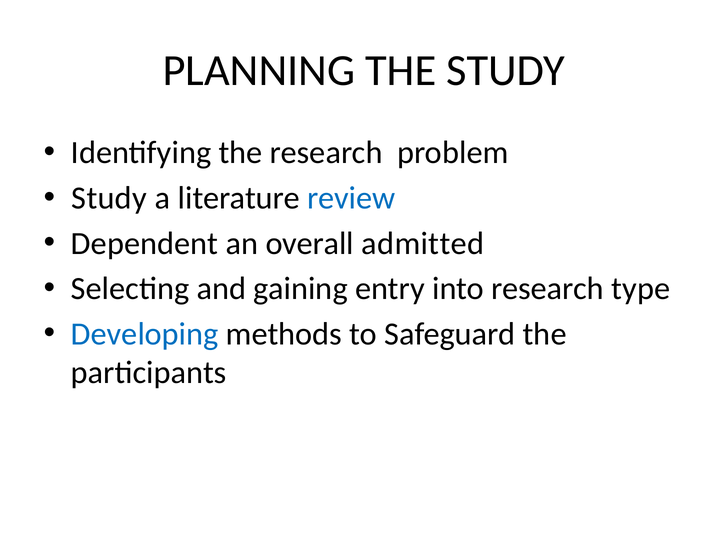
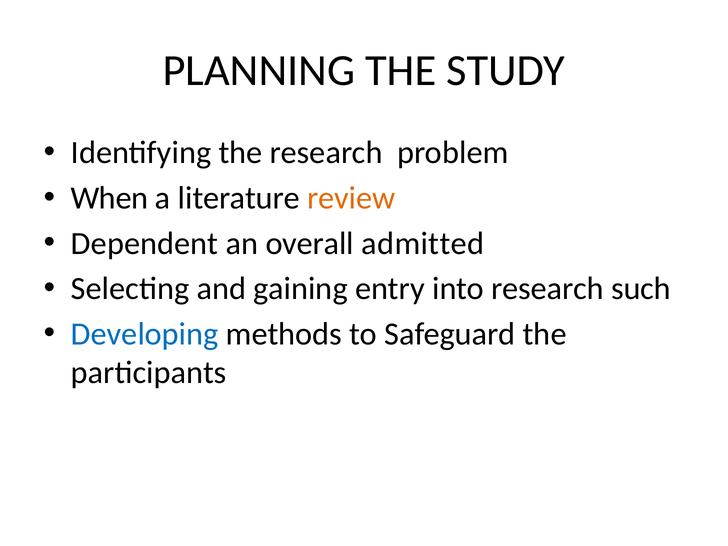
Study: Study -> When (109, 198)
review colour: blue -> orange (351, 198)
type: type -> such (641, 289)
